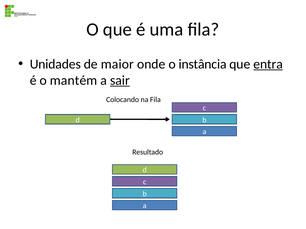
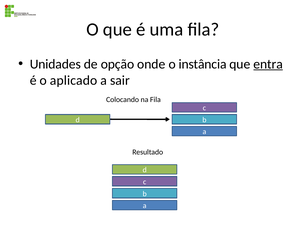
maior: maior -> opção (117, 64)
mantém: mantém -> aplicado (74, 81)
sair underline: present -> none (120, 81)
